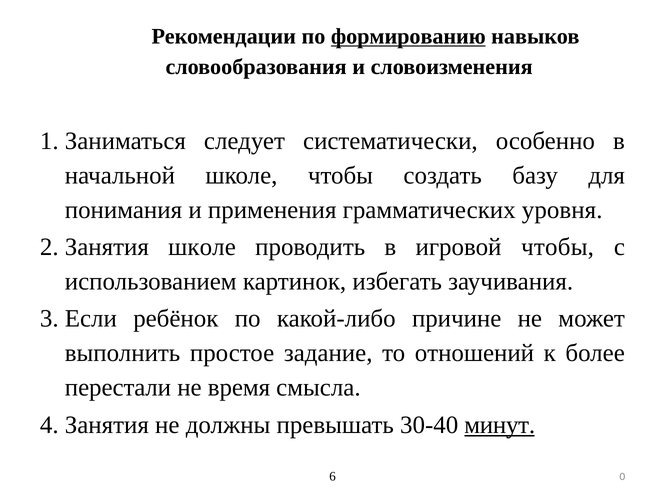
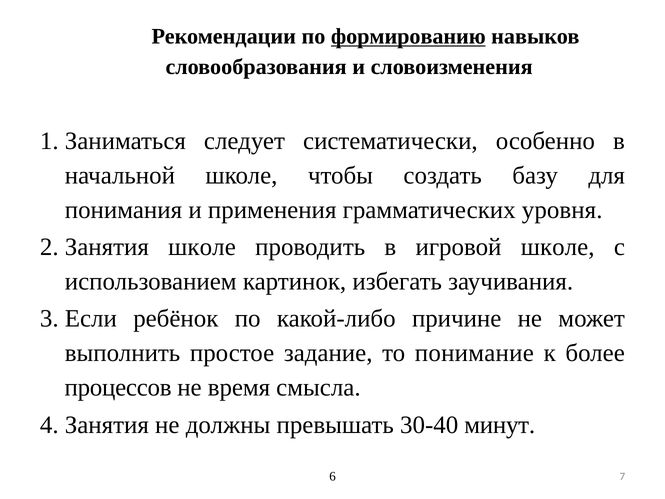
игровой чтобы: чтобы -> школе (558, 247)
отношений: отношений -> понимание (474, 353)
перестали: перестали -> процессов (118, 387)
минут underline: present -> none (500, 425)
0: 0 -> 7 (622, 476)
